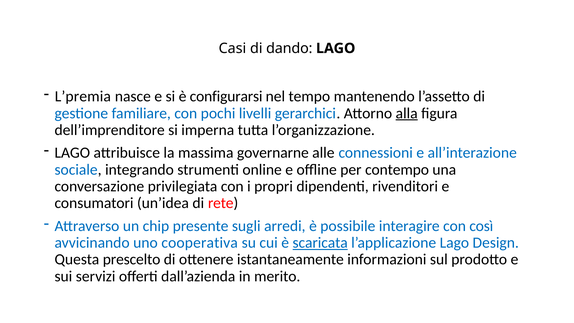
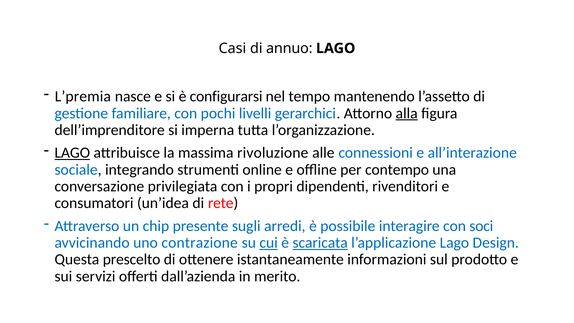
dando: dando -> annuo (289, 48)
LAGO underline: none -> present (72, 153)
governarne: governarne -> rivoluzione (273, 153)
così: così -> soci (481, 226)
cooperativa: cooperativa -> contrazione (200, 243)
cui underline: none -> present (269, 243)
